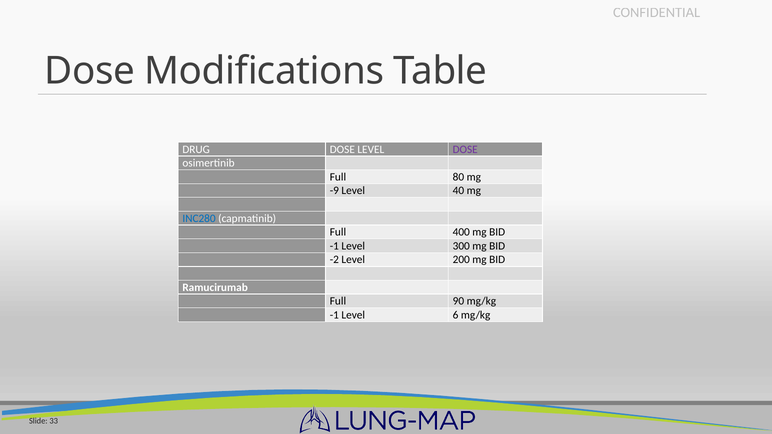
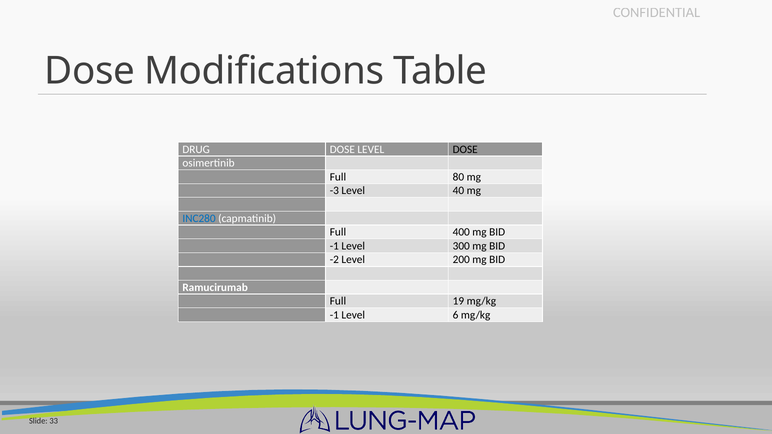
DOSE colour: purple -> black (465, 149)
-9: -9 -> -3 (334, 191)
90: 90 -> 19 (458, 301)
